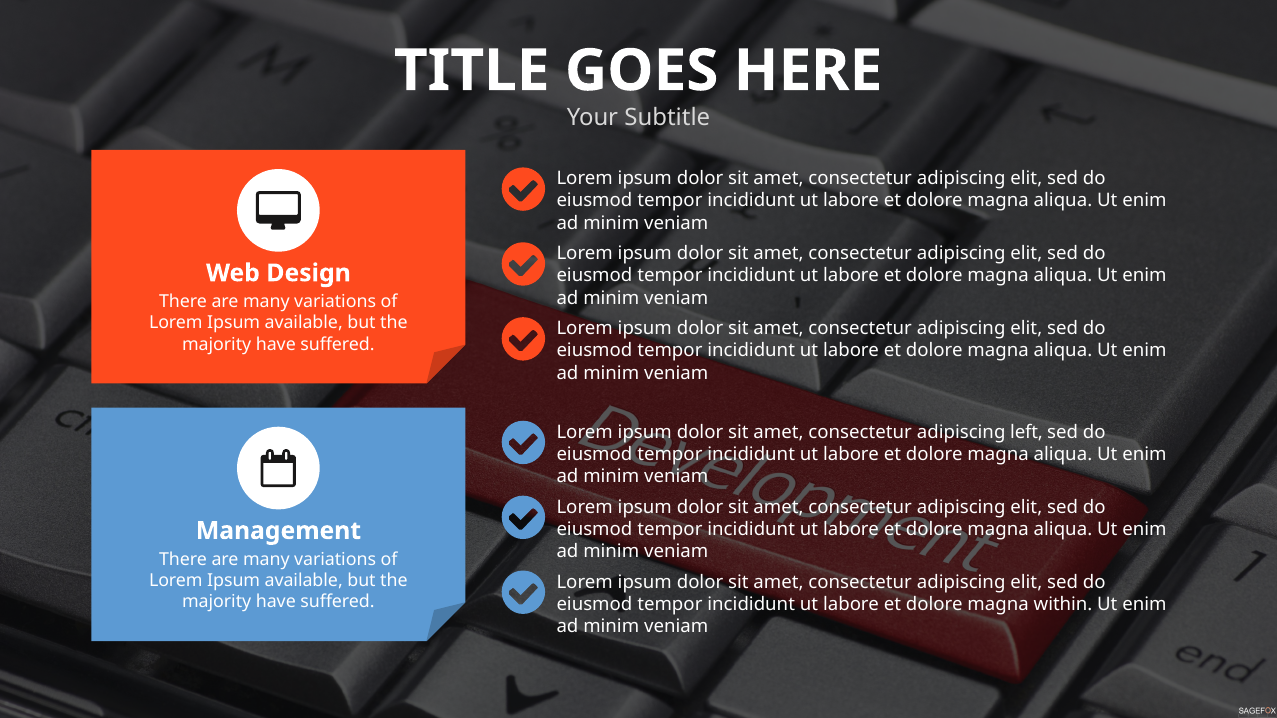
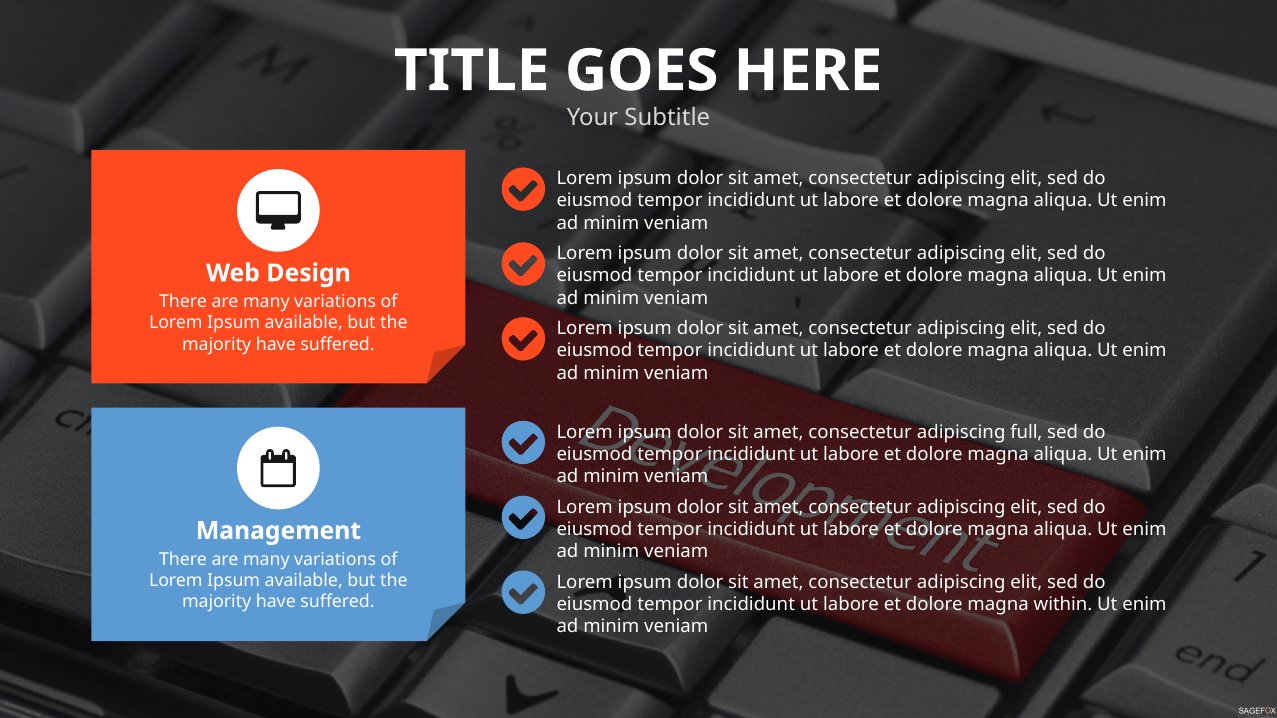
left: left -> full (1026, 432)
